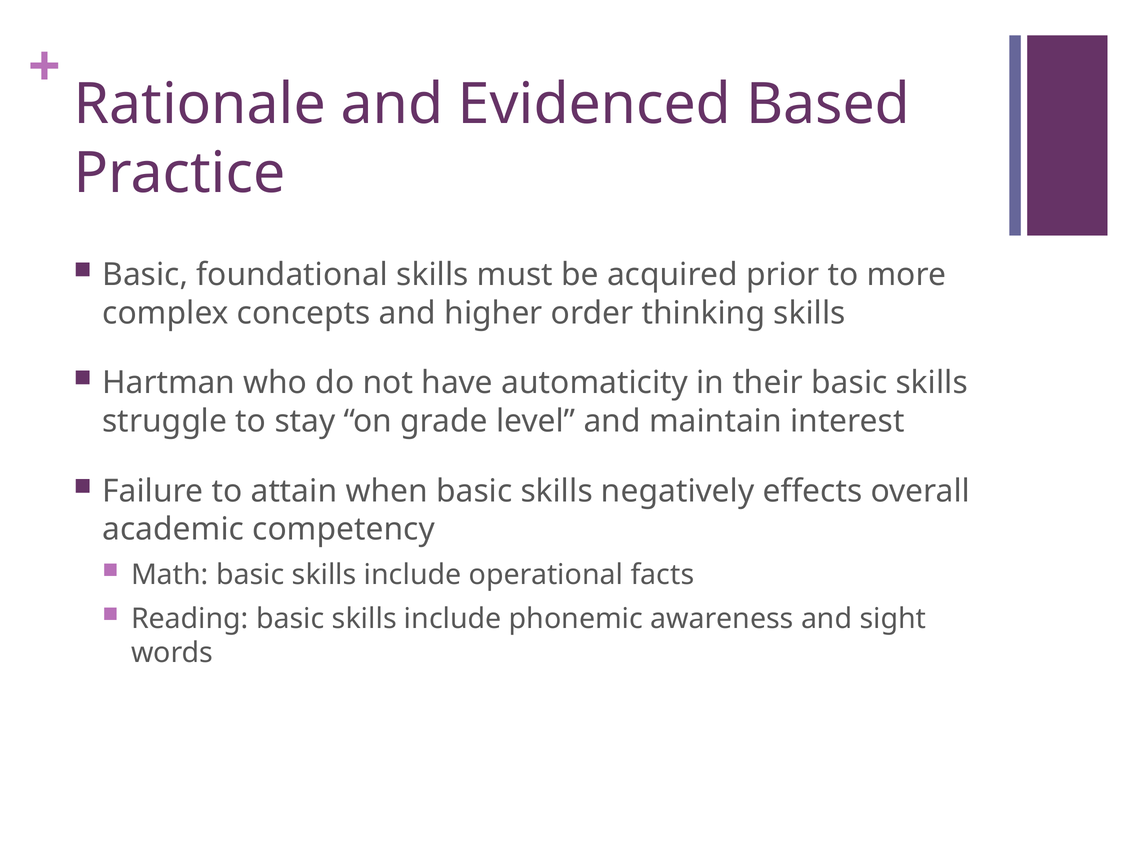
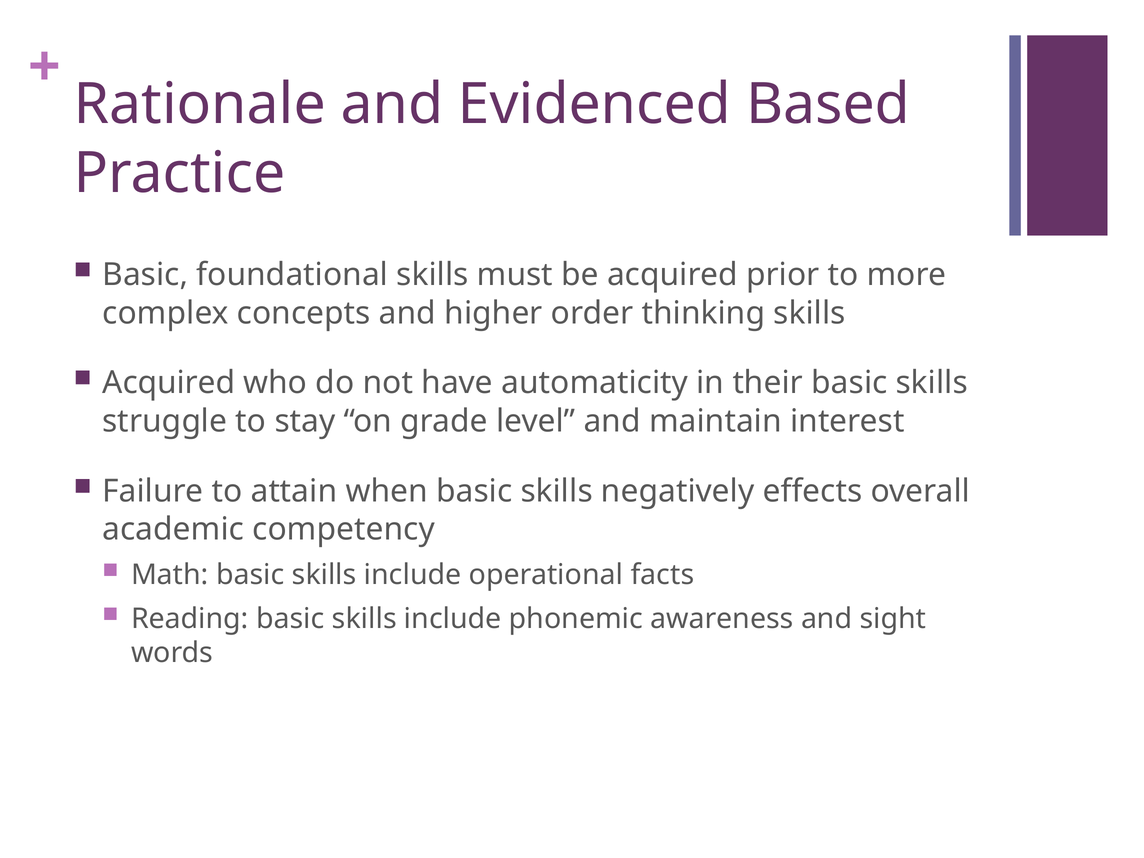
Hartman: Hartman -> Acquired (169, 383)
